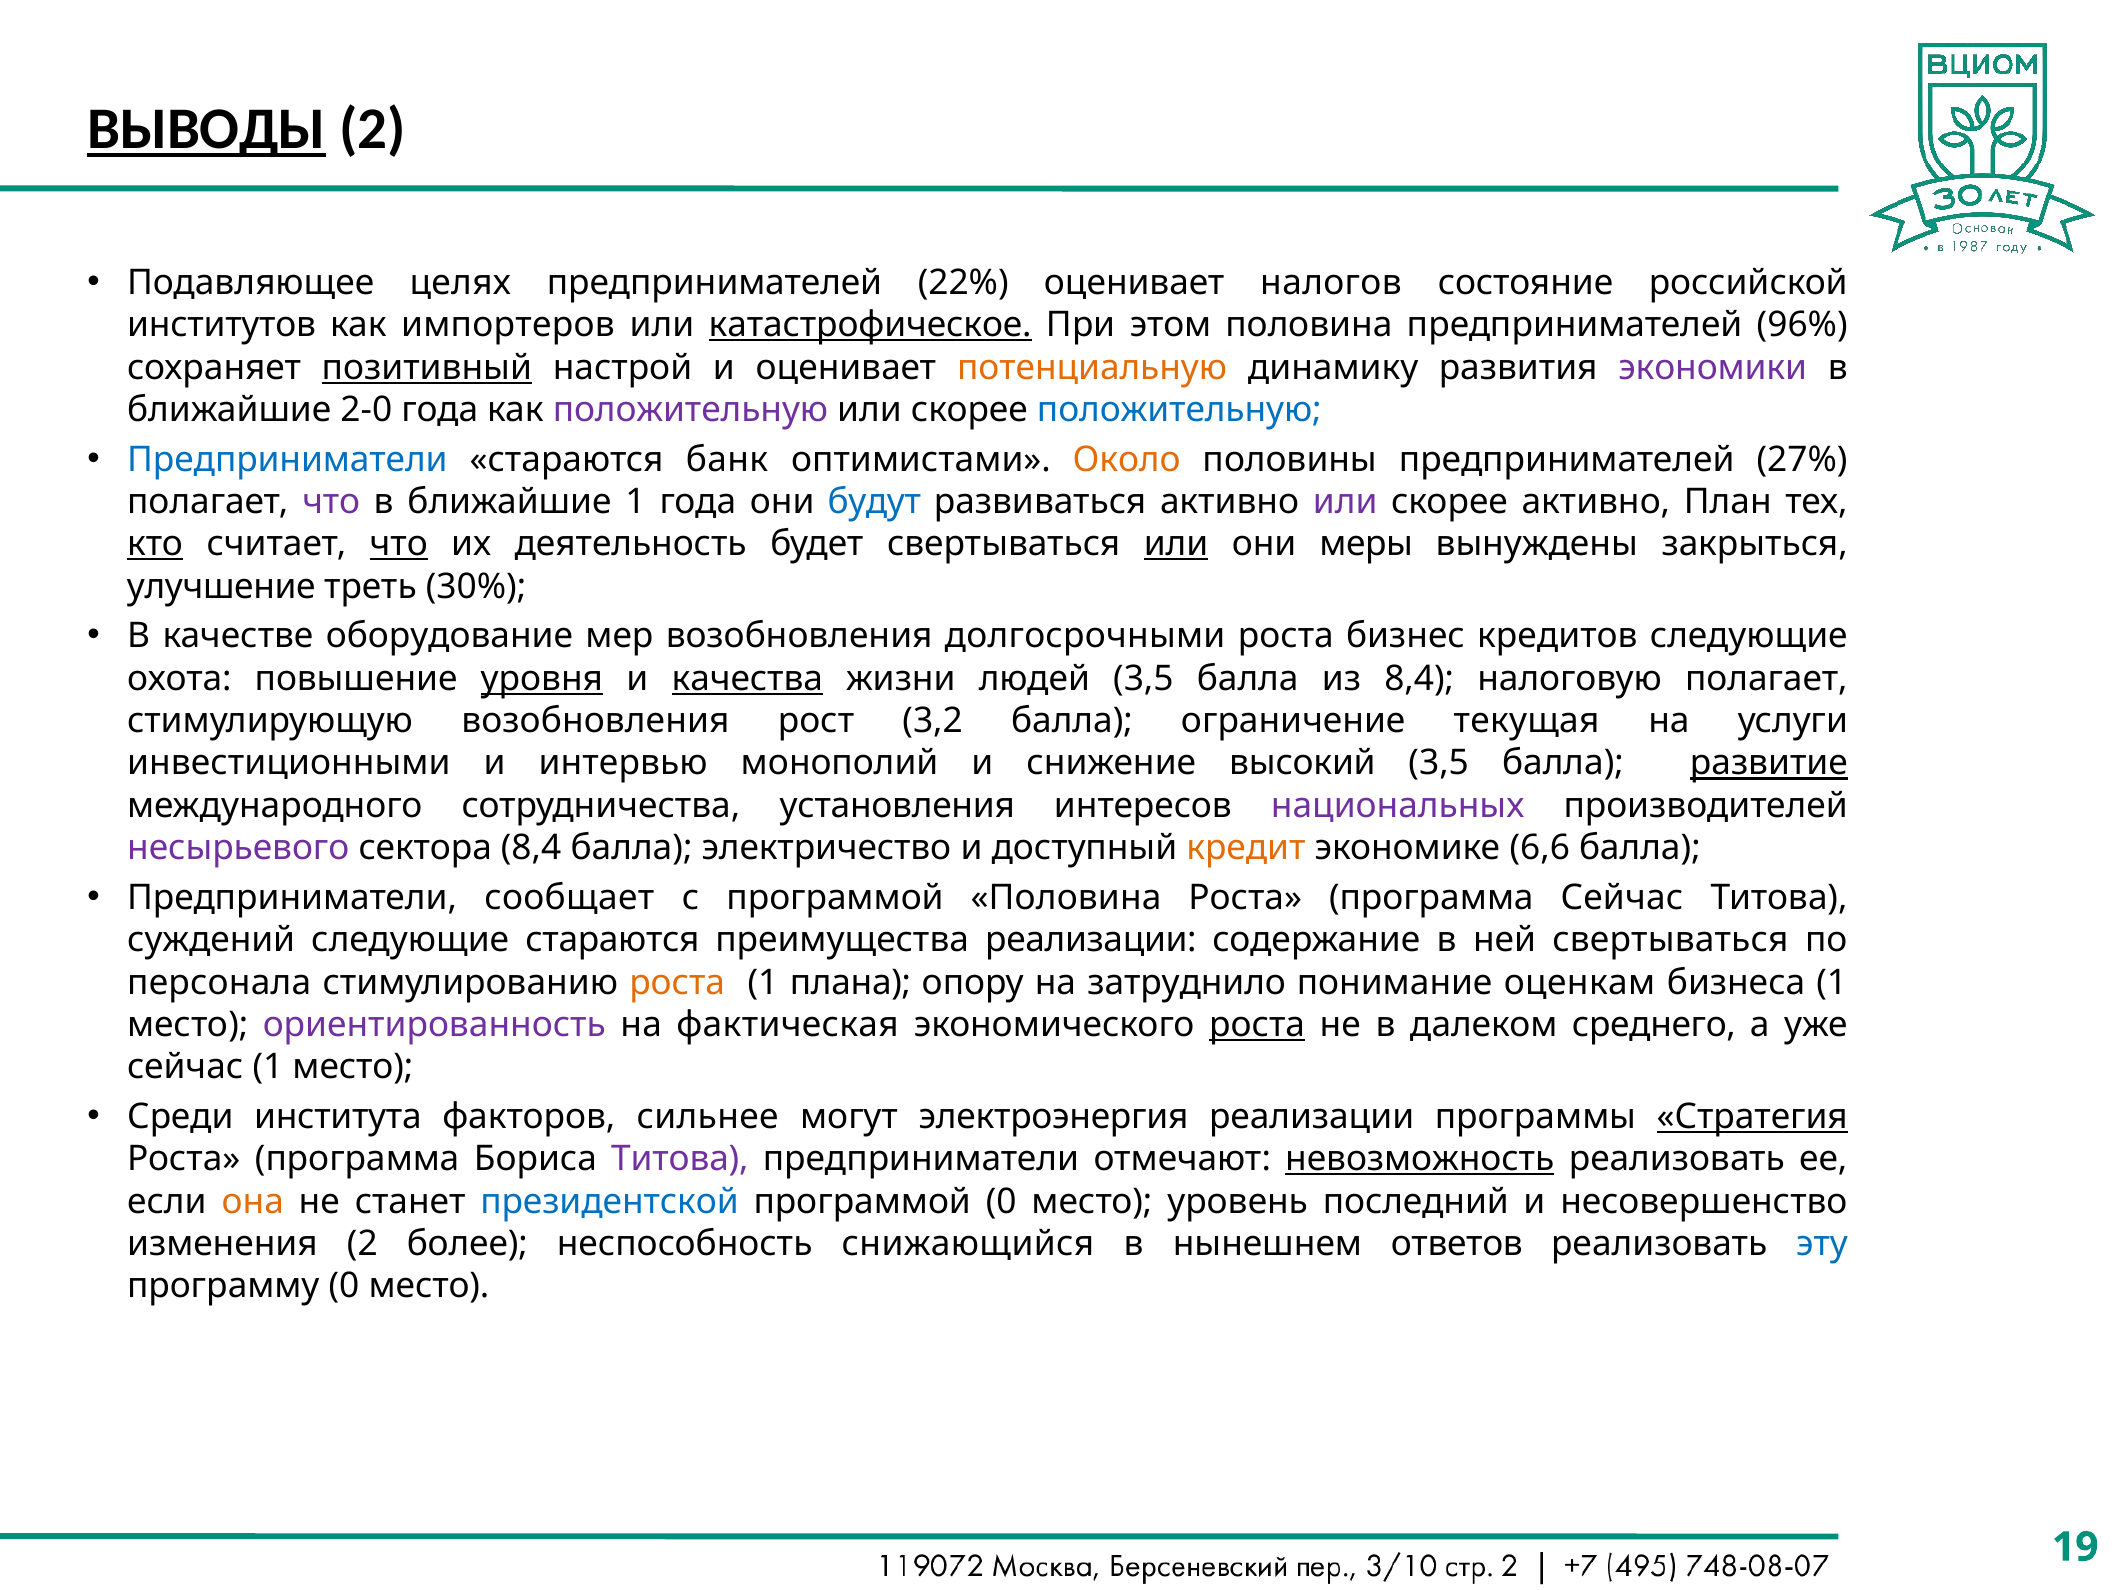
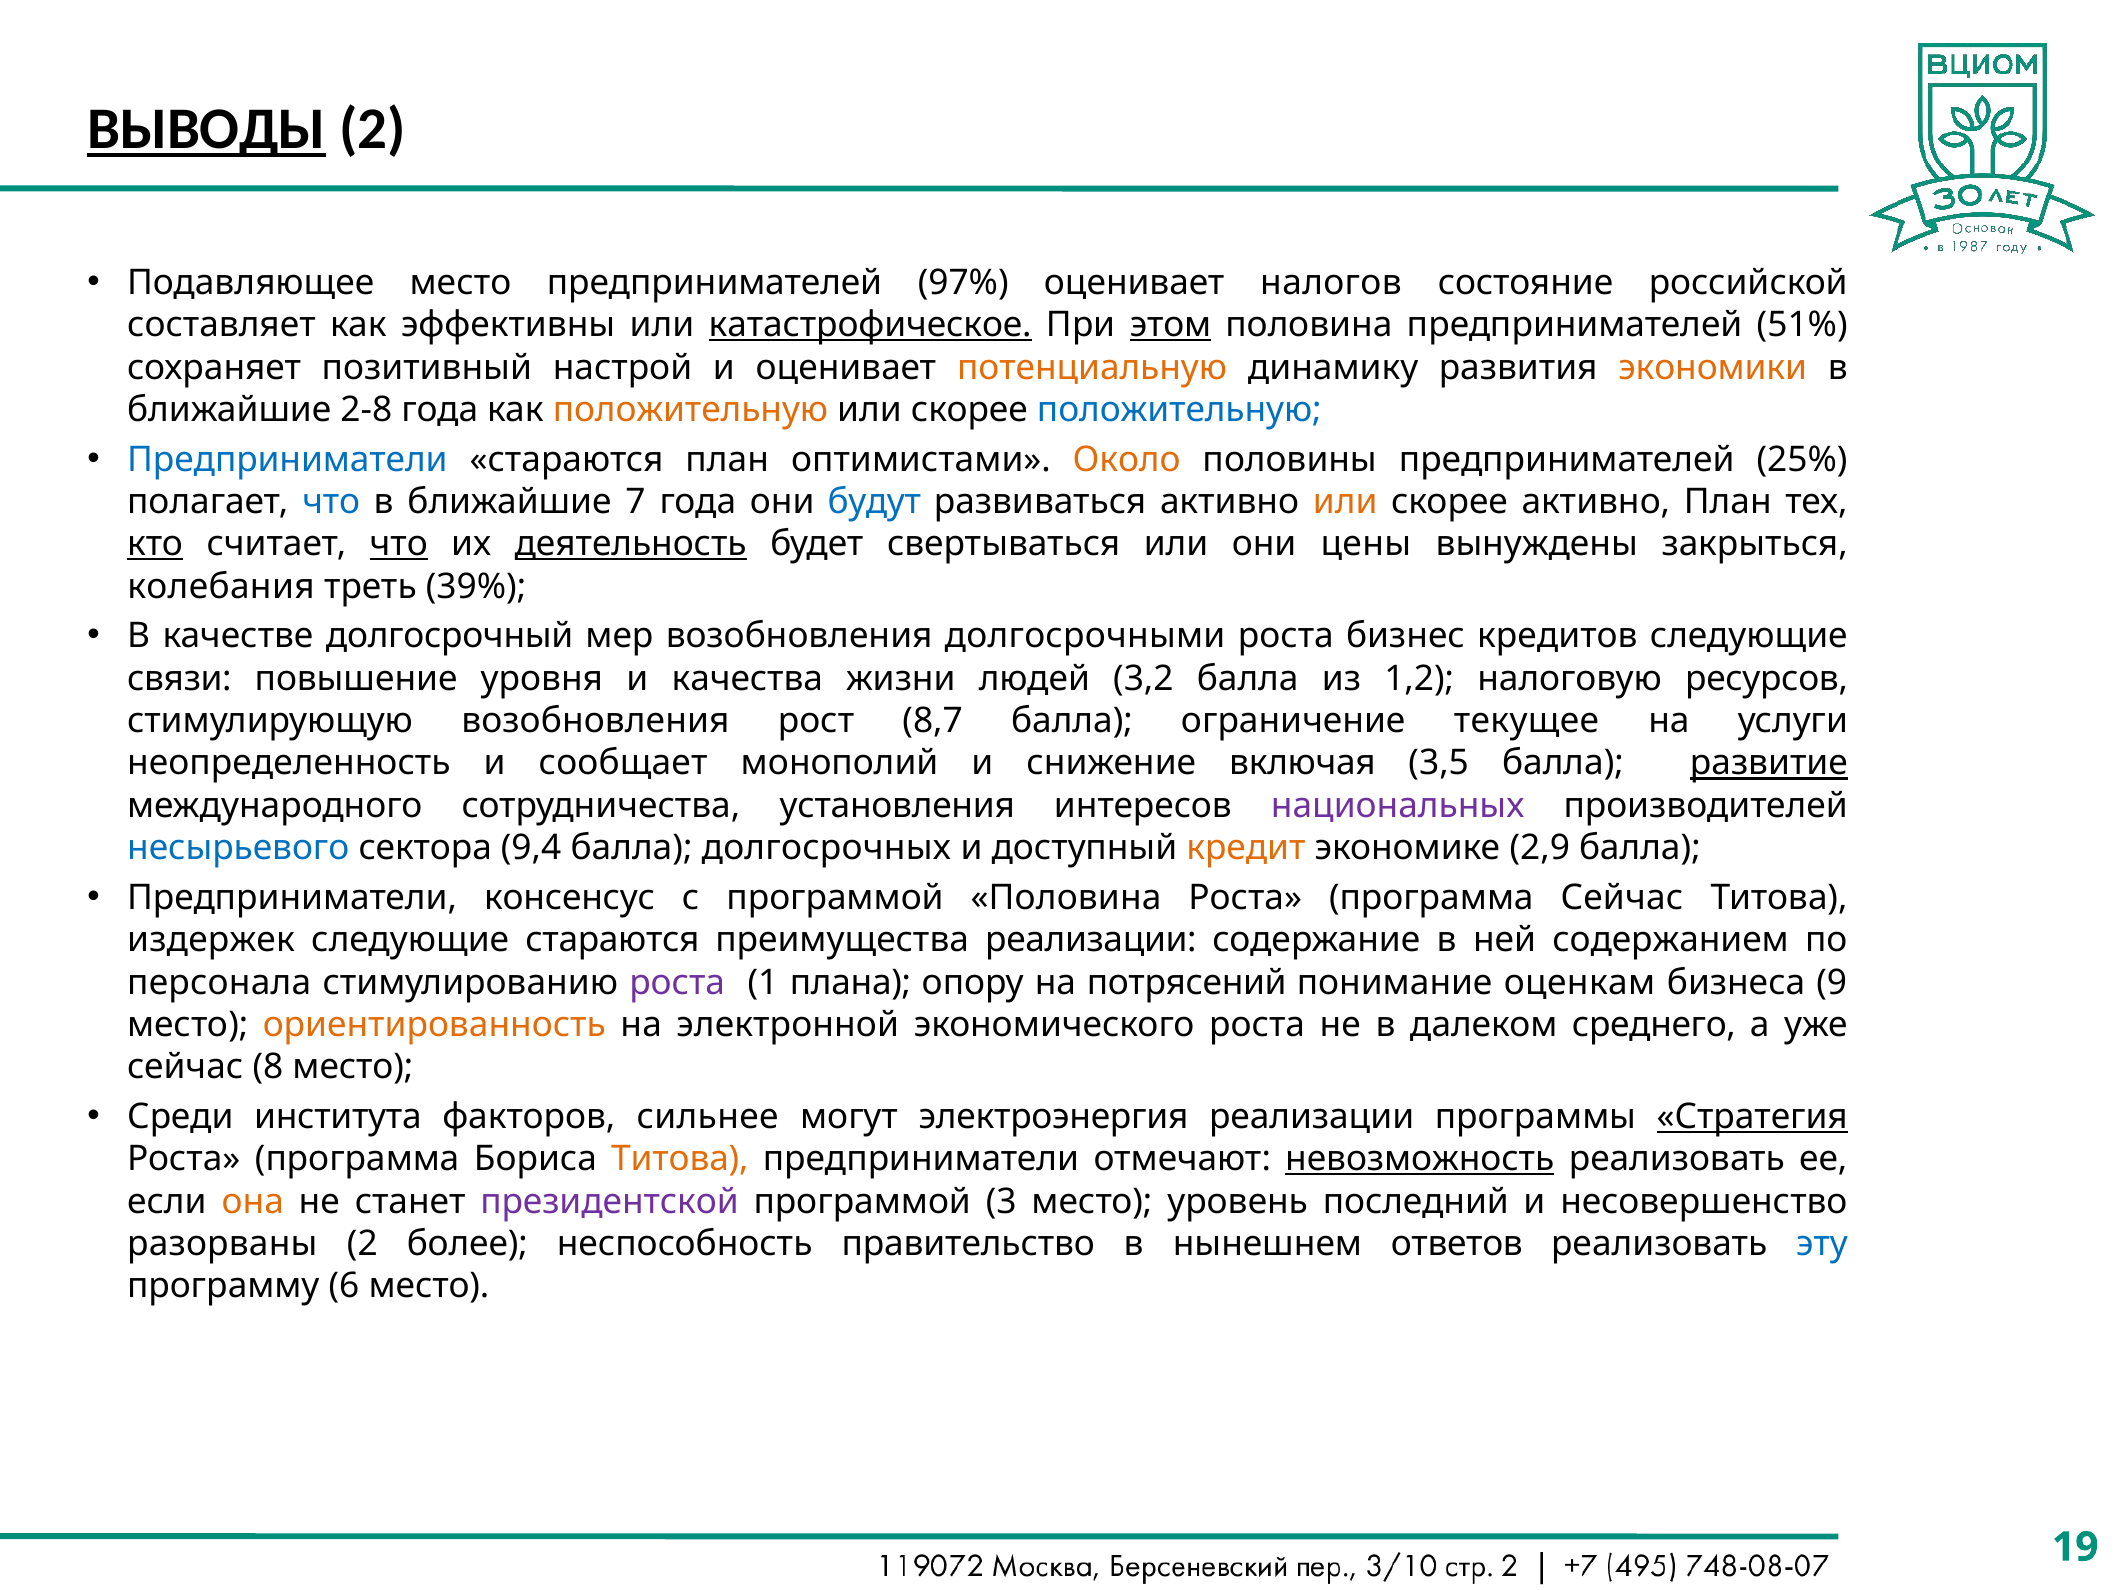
Подавляющее целях: целях -> место (460, 283)
22%: 22% -> 97% (963, 283)
институтов: институтов -> составляет (221, 325)
импортеров: импортеров -> эффективны (508, 325)
этом underline: none -> present (1171, 325)
96%: 96% -> 51% (1802, 325)
позитивный underline: present -> none (427, 368)
экономики colour: purple -> orange (1713, 368)
2-0: 2-0 -> 2-8 (366, 410)
положительную colour: purple -> orange (690, 410)
стараются банк: банк -> план (727, 459)
27%: 27% -> 25% (1802, 459)
что colour: purple -> blue (331, 502)
ближайшие 1: 1 -> 7 (635, 502)
или colour: purple -> orange (1345, 502)
деятельность underline: none -> present (631, 544)
или underline: present -> none (1176, 544)
меры: меры -> цены (1366, 544)
улучшение: улучшение -> колебания (221, 587)
30%: 30% -> 39% (476, 587)
оборудование: оборудование -> долгосрочный (450, 636)
охота: охота -> связи (179, 679)
уровня underline: present -> none (542, 679)
качества underline: present -> none (747, 679)
людей 3,5: 3,5 -> 3,2 (1143, 679)
из 8,4: 8,4 -> 1,2 (1419, 679)
налоговую полагает: полагает -> ресурсов (1767, 679)
3,2: 3,2 -> 8,7 (933, 721)
текущая: текущая -> текущее (1527, 721)
инвестиционными: инвестиционными -> неопределенность (289, 763)
интервью: интервью -> сообщает (623, 763)
высокий: высокий -> включая (1302, 763)
несырьевого colour: purple -> blue (238, 848)
сектора 8,4: 8,4 -> 9,4 (531, 848)
электричество: электричество -> долгосрочных (826, 848)
6,6: 6,6 -> 2,9 (1540, 848)
сообщает: сообщает -> консенсус (570, 898)
суждений: суждений -> издержек (211, 940)
ней свертываться: свертываться -> содержанием (1671, 940)
роста colour: orange -> purple (677, 982)
затруднило: затруднило -> потрясений (1187, 982)
бизнеса 1: 1 -> 9 (1832, 982)
ориентированность colour: purple -> orange (434, 1025)
фактическая: фактическая -> электронной (788, 1025)
роста underline: present -> none (1257, 1025)
сейчас 1: 1 -> 8 (268, 1067)
Титова colour: purple -> orange (680, 1159)
президентской colour: blue -> purple (610, 1202)
программой 0: 0 -> 3 (1001, 1202)
изменения: изменения -> разорваны (222, 1244)
снижающийся: снижающийся -> правительство (968, 1244)
программу 0: 0 -> 6 (344, 1286)
